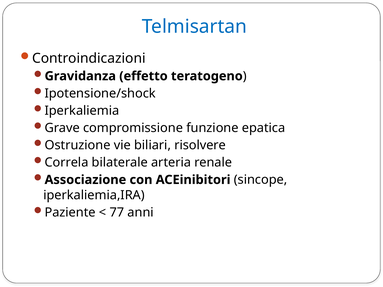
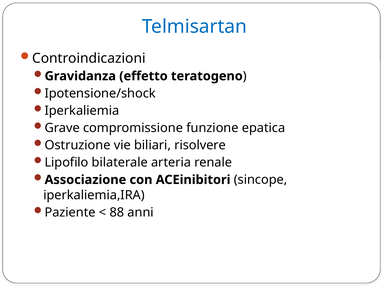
Correla: Correla -> Lipofilo (67, 163)
77: 77 -> 88 (117, 213)
